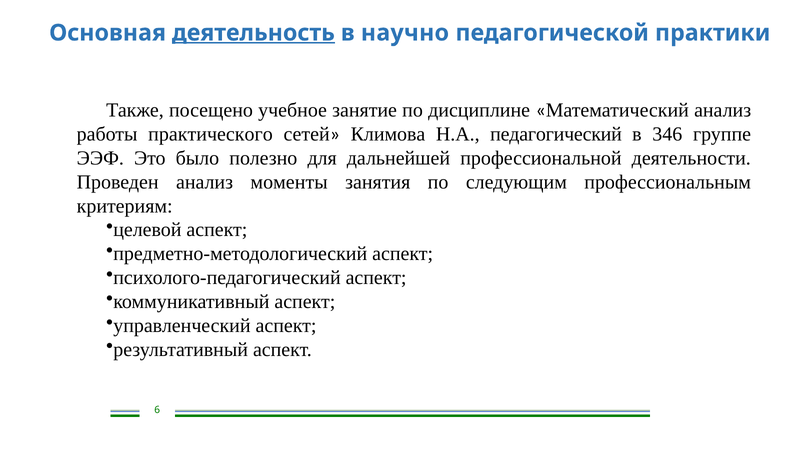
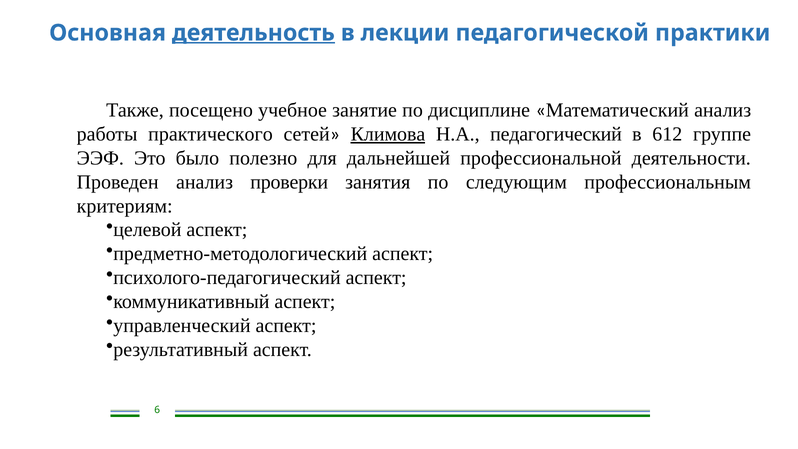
научно: научно -> лекции (405, 33)
Климова underline: none -> present (388, 134)
346: 346 -> 612 (667, 134)
моменты: моменты -> проверки (289, 182)
